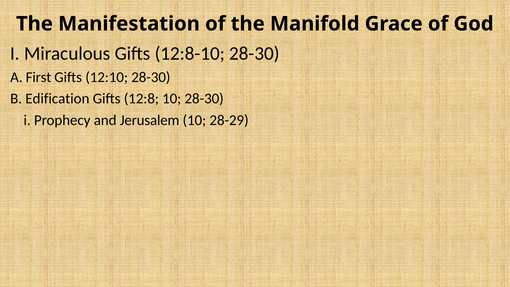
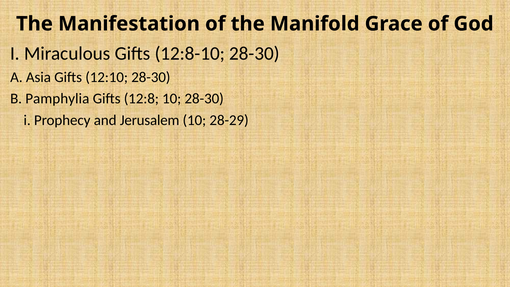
First: First -> Asia (38, 77)
Edification: Edification -> Pamphylia (57, 99)
